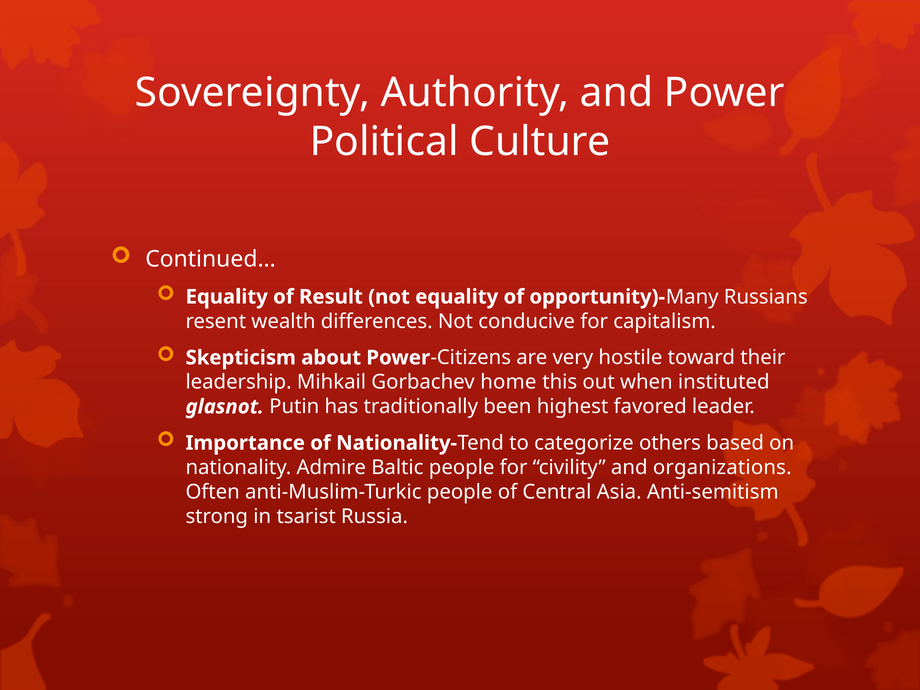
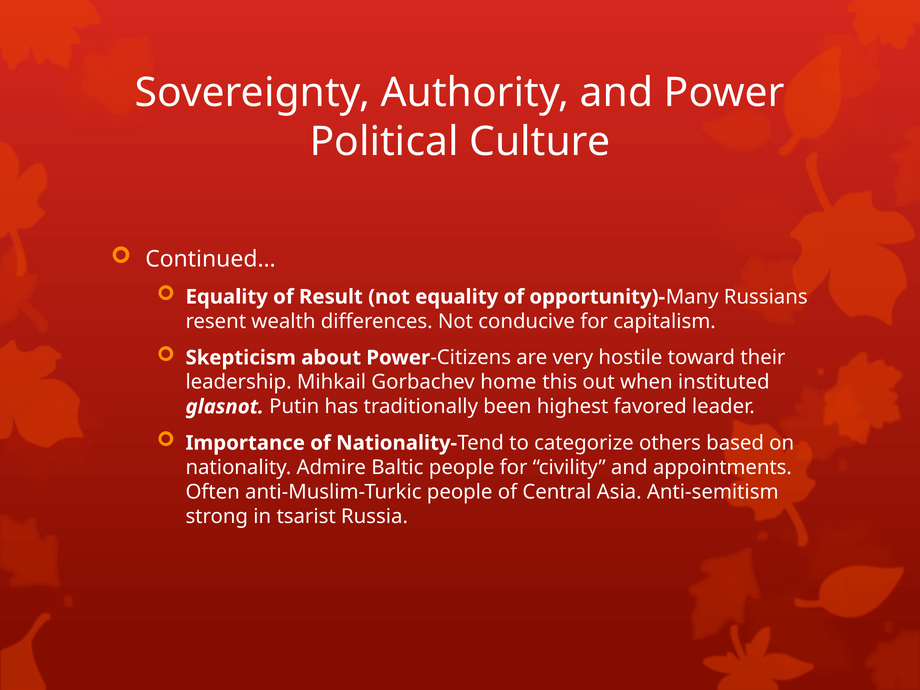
organizations: organizations -> appointments (722, 468)
